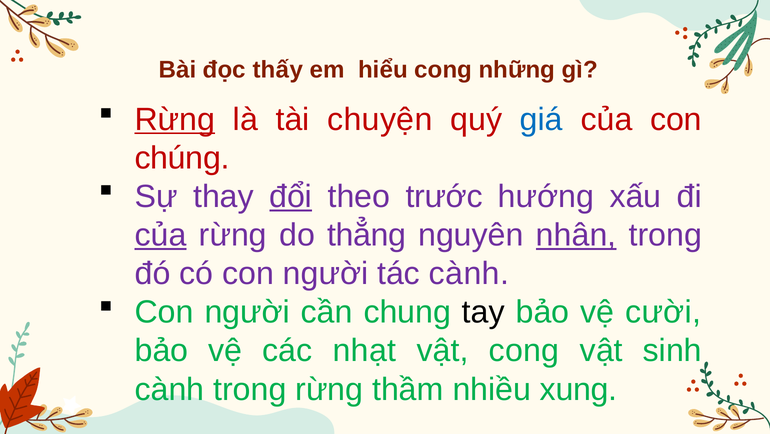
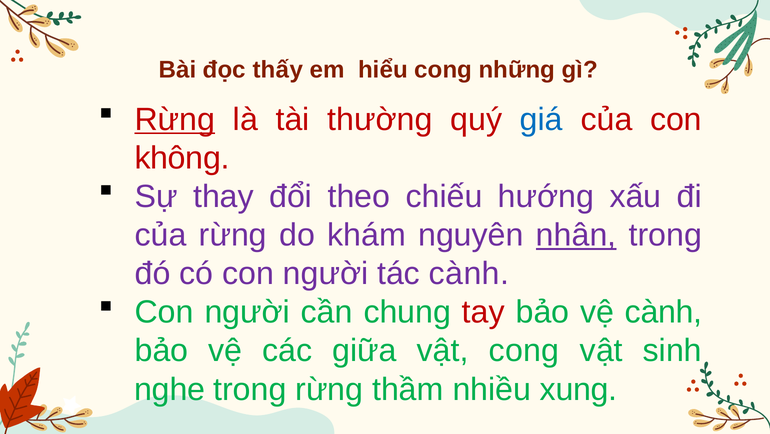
chuyện: chuyện -> thường (380, 120)
chúng: chúng -> không (182, 158)
đổi underline: present -> none (291, 197)
trước: trước -> chiếu (444, 197)
của underline: present -> none (161, 235)
thẳng: thẳng -> khám (367, 235)
tay colour: black -> red (483, 312)
vệ cười: cười -> cành (663, 312)
nhạt: nhạt -> giữa (365, 351)
cành: cành -> nghe (170, 390)
